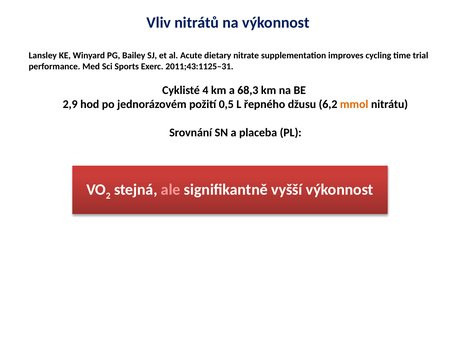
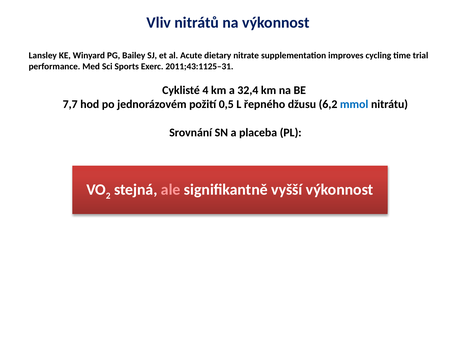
68,3: 68,3 -> 32,4 (248, 90)
2,9: 2,9 -> 7,7 (70, 104)
mmol colour: orange -> blue (354, 104)
